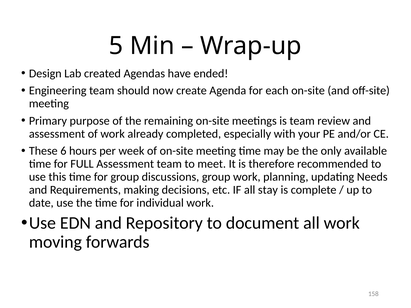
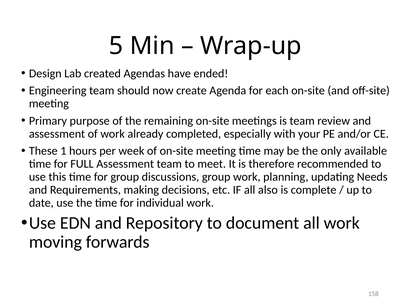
6: 6 -> 1 (63, 151)
stay: stay -> also (268, 190)
